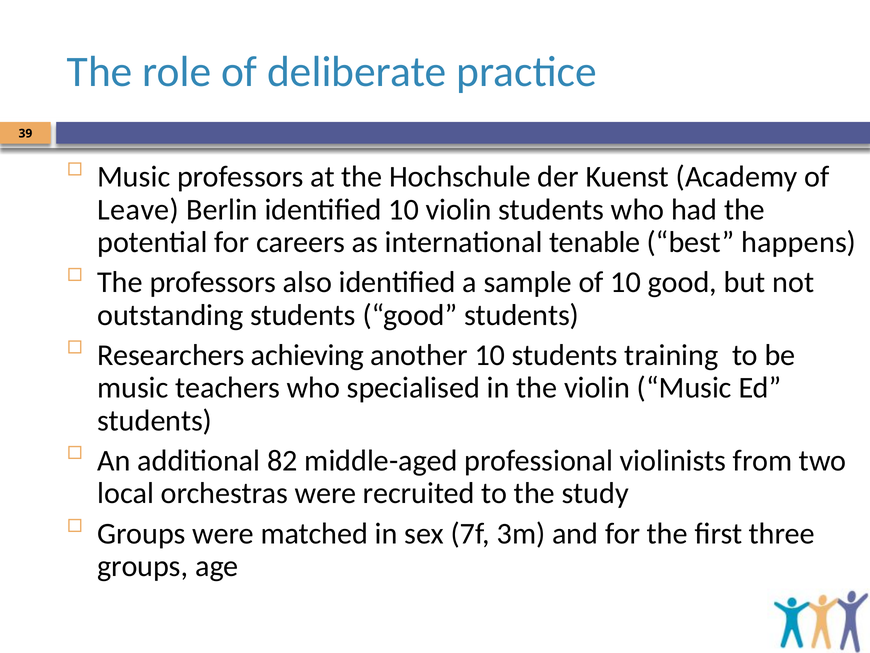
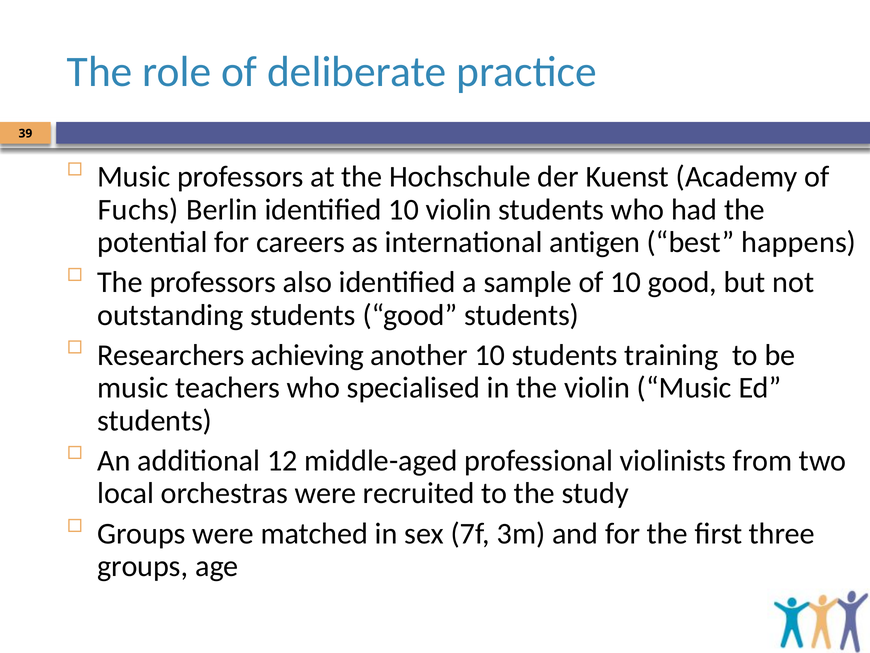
Leave: Leave -> Fuchs (138, 209)
tenable: tenable -> antigen (595, 242)
82: 82 -> 12 (282, 460)
